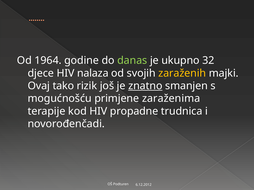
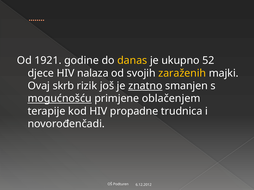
1964: 1964 -> 1921 (48, 61)
danas colour: light green -> yellow (132, 61)
32: 32 -> 52 (208, 61)
tako: tako -> skrb (63, 86)
mogućnošću underline: none -> present (60, 99)
zaraženima: zaraženima -> oblačenjem (171, 99)
